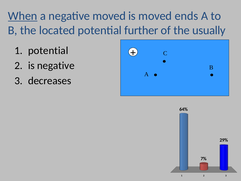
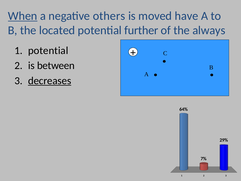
negative moved: moved -> others (109, 16)
ends: ends -> have (186, 16)
usually: usually -> always (209, 30)
is negative: negative -> between (56, 66)
decreases underline: none -> present (50, 81)
